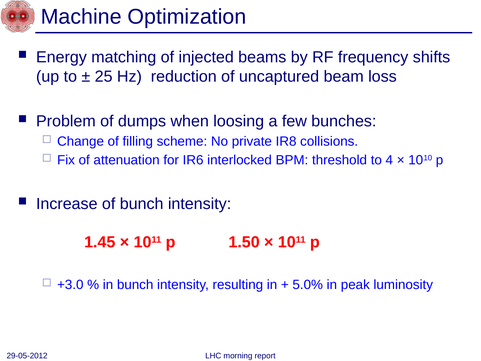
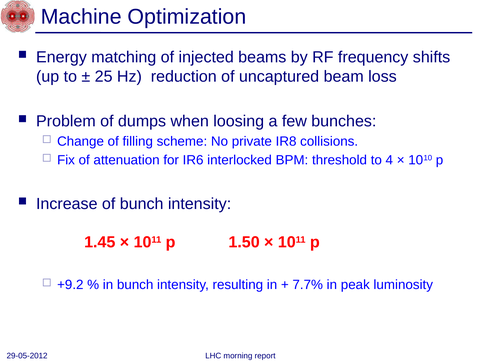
+3.0: +3.0 -> +9.2 (70, 285)
5.0%: 5.0% -> 7.7% (308, 285)
